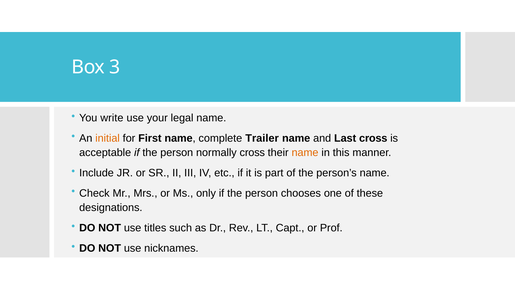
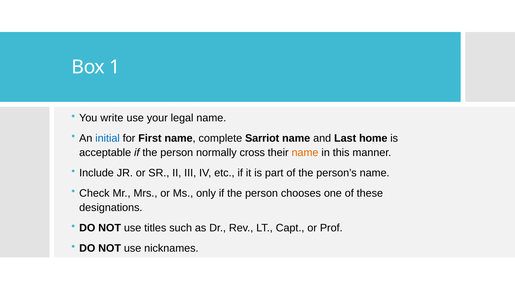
3: 3 -> 1 (115, 67)
initial colour: orange -> blue (108, 138)
Trailer: Trailer -> Sarriot (262, 138)
Last cross: cross -> home (373, 138)
